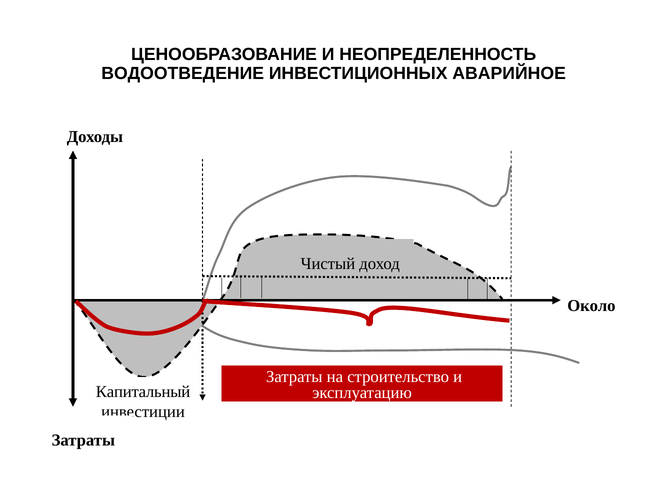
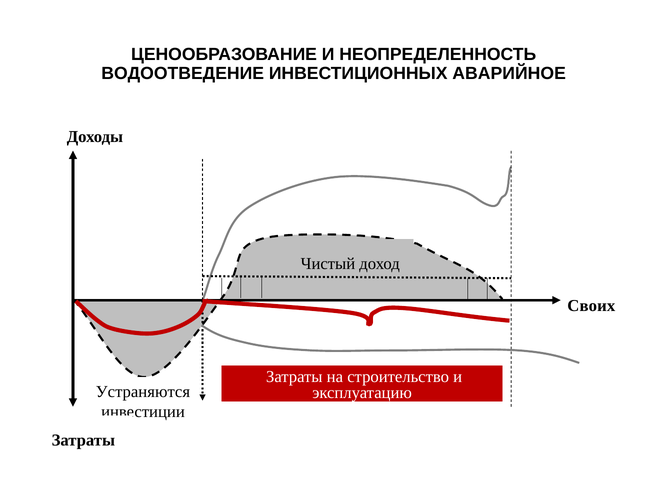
Около: Около -> Своих (591, 306)
Капитальный: Капитальный -> Устраняются (143, 392)
